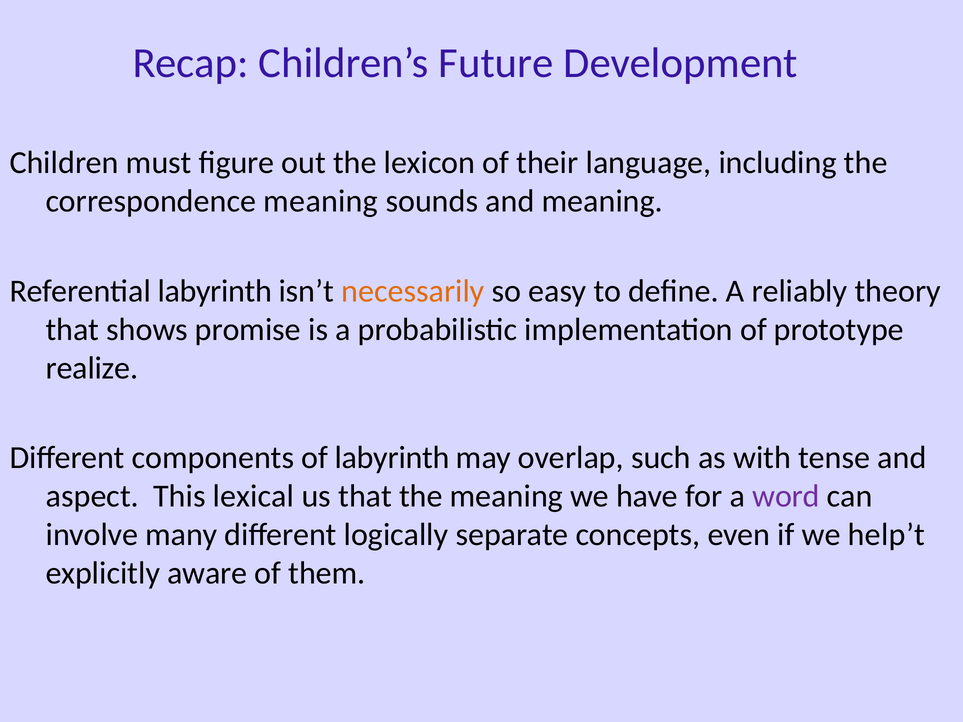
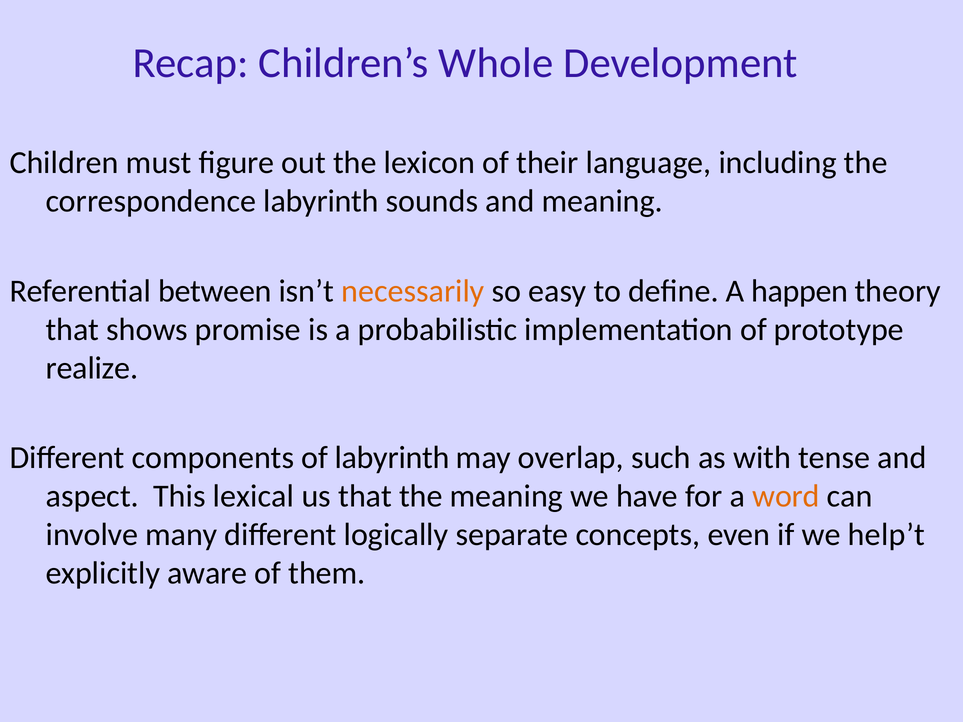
Future: Future -> Whole (496, 63)
correspondence meaning: meaning -> labyrinth (321, 201)
Referential labyrinth: labyrinth -> between (215, 291)
reliably: reliably -> happen (800, 291)
word colour: purple -> orange (786, 497)
